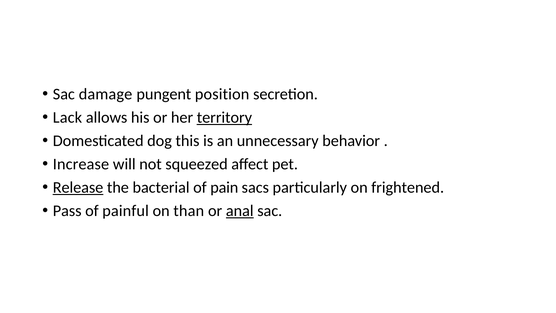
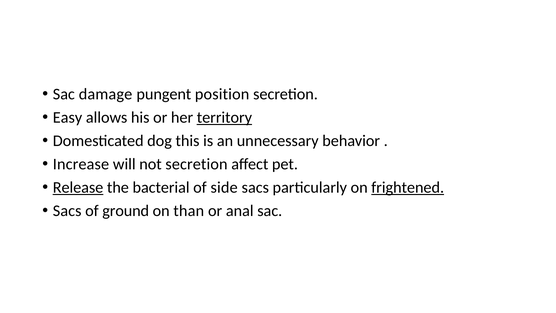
Lack: Lack -> Easy (68, 117)
not squeezed: squeezed -> secretion (196, 164)
pain: pain -> side (224, 187)
frightened underline: none -> present (408, 187)
Pass: Pass -> Sacs (67, 211)
painful: painful -> ground (126, 211)
anal underline: present -> none (240, 211)
